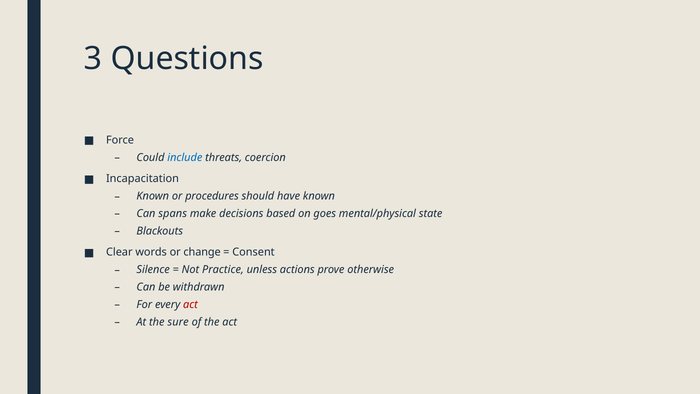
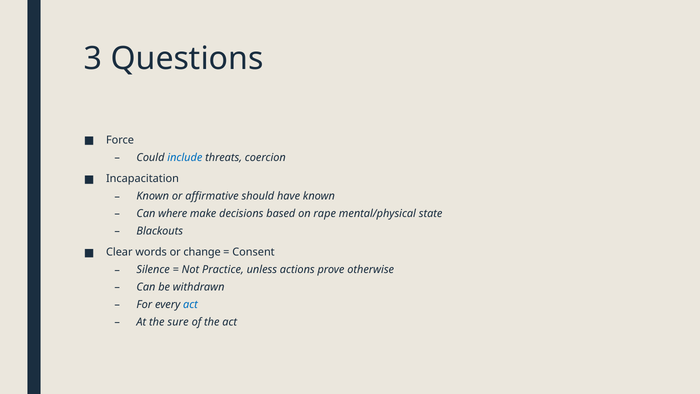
procedures: procedures -> affirmative (212, 196)
spans: spans -> where (173, 214)
goes: goes -> rape (325, 214)
act colour: red -> blue (190, 304)
